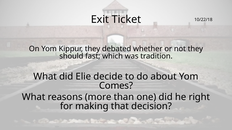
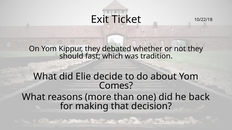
right: right -> back (199, 97)
